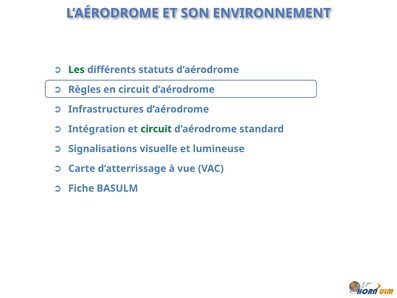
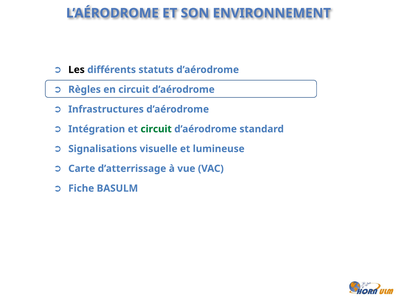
Les colour: green -> black (76, 70)
